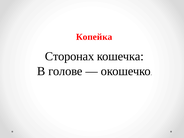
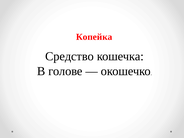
Сторонах: Сторонах -> Средство (69, 56)
